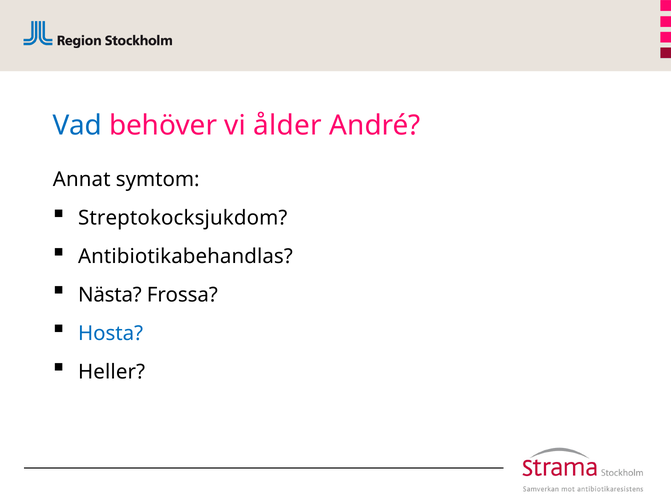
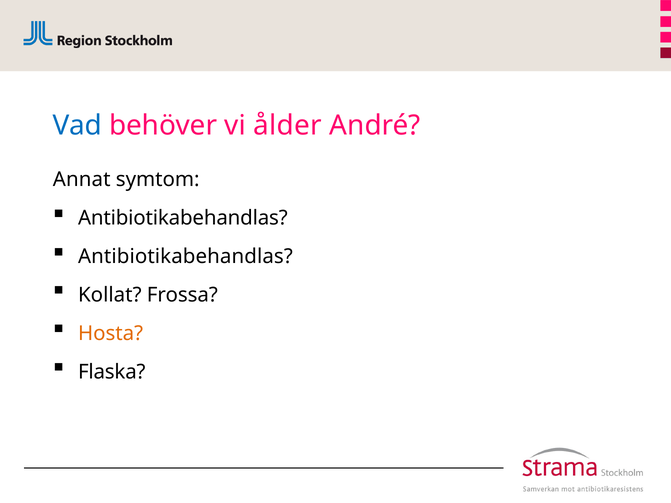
Streptokocksjukdom: Streptokocksjukdom -> Antibiotikabehandlas (183, 218)
Nästa: Nästa -> Kollat (110, 295)
Hosta colour: blue -> orange (111, 334)
Heller: Heller -> Flaska (112, 372)
